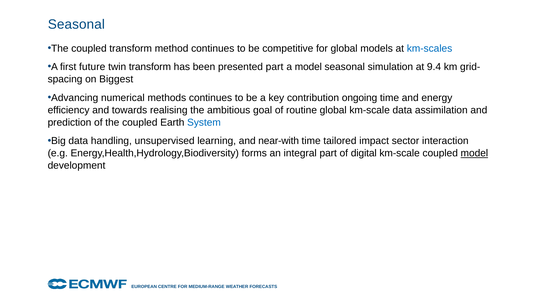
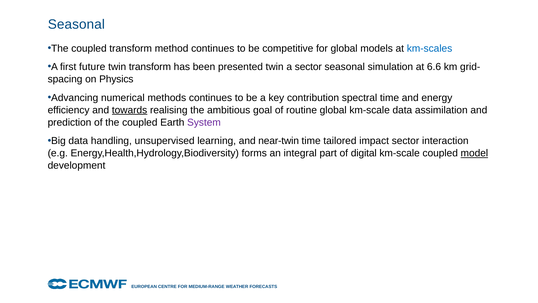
presented part: part -> twin (275, 67)
a model: model -> sector (308, 67)
9.4: 9.4 -> 6.6 (434, 67)
Biggest: Biggest -> Physics (116, 79)
ongoing: ongoing -> spectral (360, 98)
towards underline: none -> present (130, 110)
System colour: blue -> purple (204, 122)
near-with: near-with -> near-twin (279, 141)
